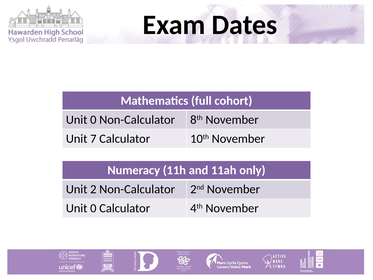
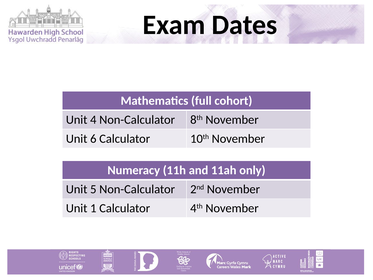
0: 0 -> 4 (93, 120)
7: 7 -> 6 (93, 139)
2: 2 -> 5 (93, 189)
0: 0 -> 1 (93, 208)
